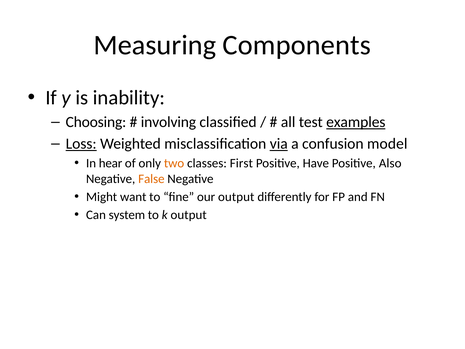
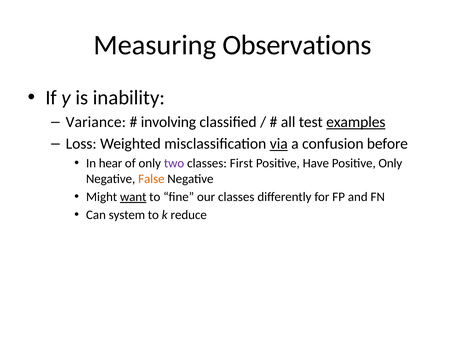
Components: Components -> Observations (297, 45)
Choosing: Choosing -> Variance (96, 122)
Loss underline: present -> none (81, 144)
model: model -> before (387, 144)
two colour: orange -> purple (174, 163)
Positive Also: Also -> Only (390, 163)
want underline: none -> present (133, 197)
our output: output -> classes (236, 197)
k output: output -> reduce (189, 215)
